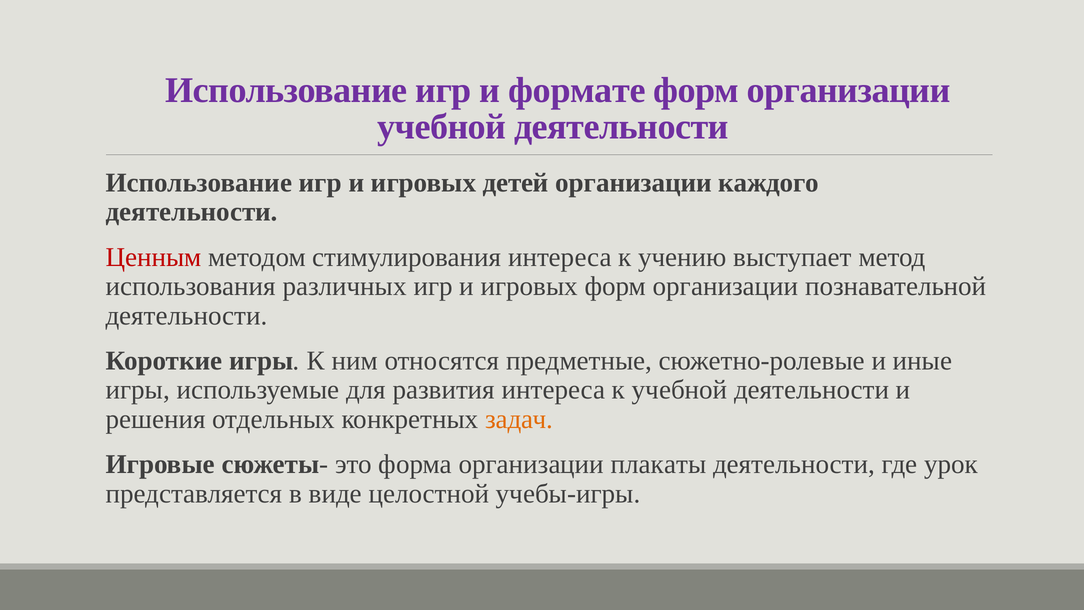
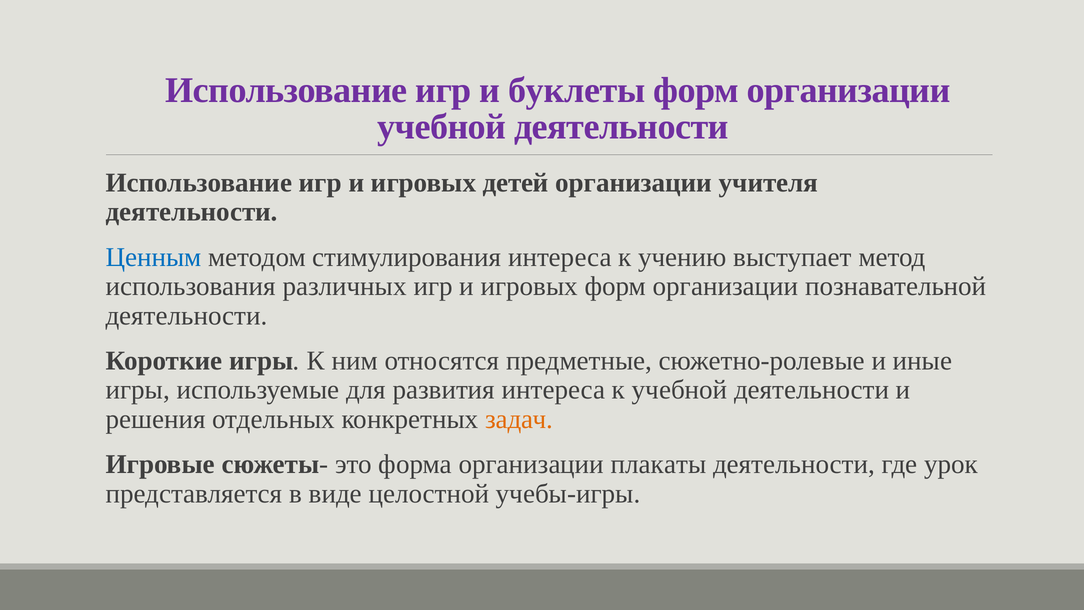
формате: формате -> буклеты (577, 90)
каждого: каждого -> учителя (768, 183)
Ценным colour: red -> blue (154, 257)
